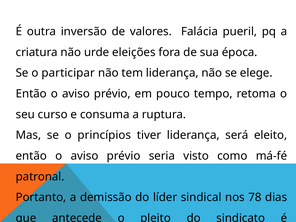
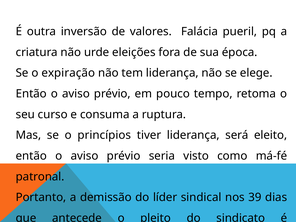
participar: participar -> expiração (68, 73)
78: 78 -> 39 (255, 197)
